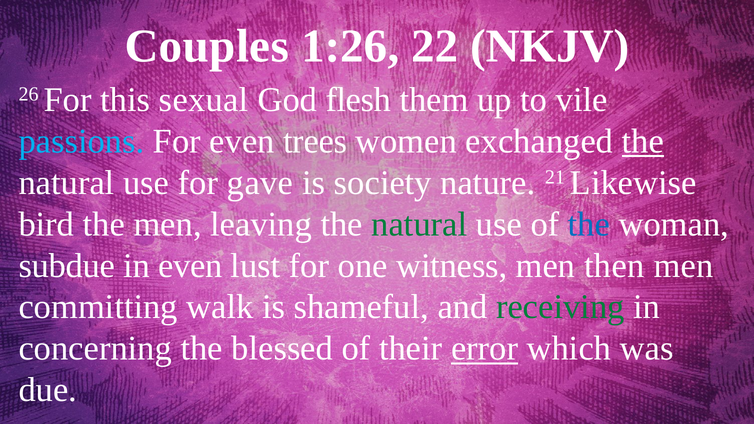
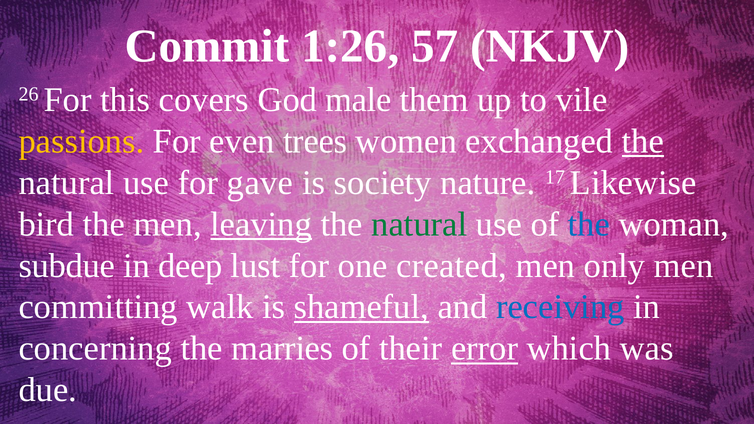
Couples: Couples -> Commit (207, 46)
22: 22 -> 57 (435, 46)
sexual: sexual -> covers (204, 100)
flesh: flesh -> male (358, 100)
passions colour: light blue -> yellow (81, 141)
21: 21 -> 17 (555, 177)
leaving underline: none -> present (261, 224)
in even: even -> deep (190, 266)
witness: witness -> created (452, 266)
then: then -> only (614, 266)
shameful underline: none -> present (361, 307)
receiving colour: green -> blue (560, 307)
blessed: blessed -> marries (282, 349)
